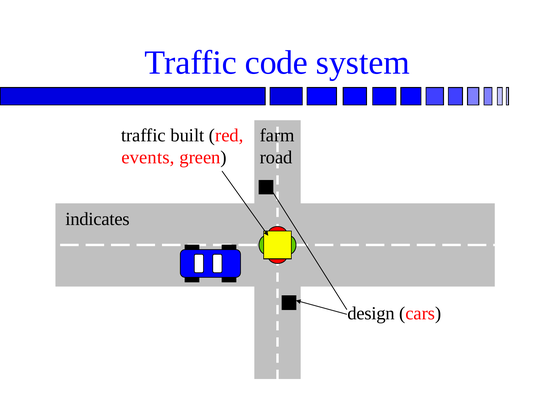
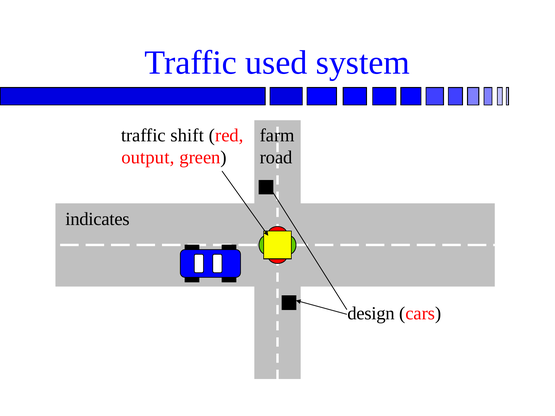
code: code -> used (276, 63)
built: built -> shift (187, 135)
events: events -> output (148, 158)
